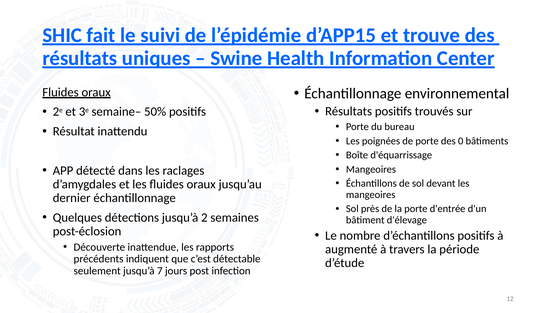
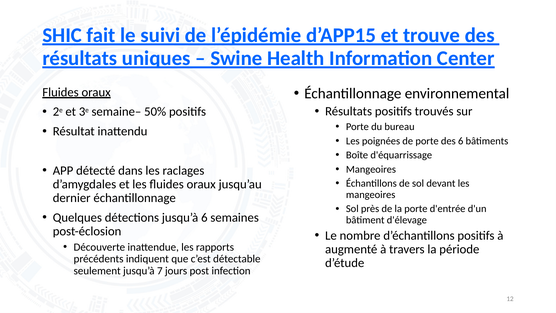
des 0: 0 -> 6 (461, 141)
jusqu’à 2: 2 -> 6 (204, 217)
